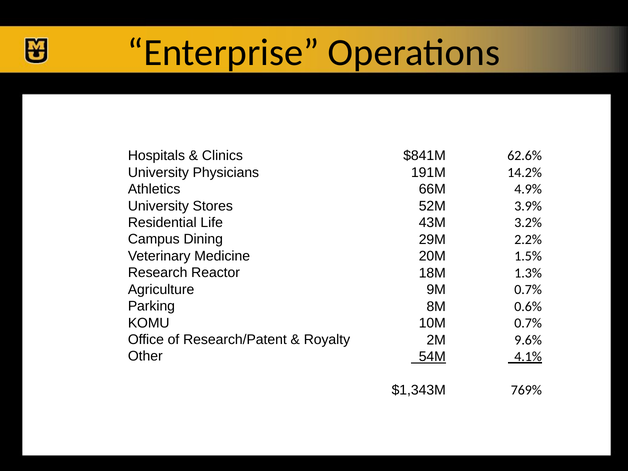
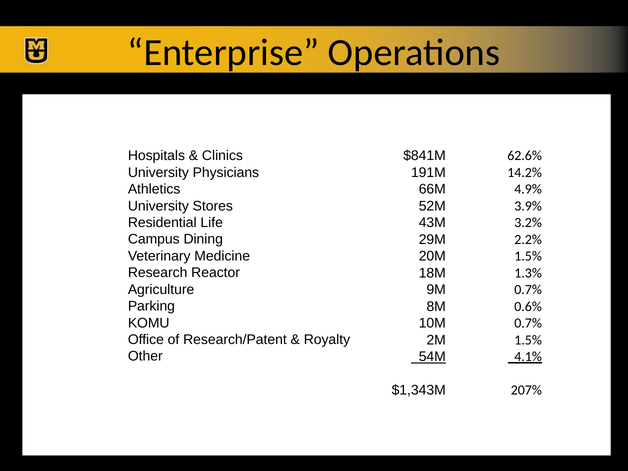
9.6%: 9.6% -> 1.5% (528, 340)
769%: 769% -> 207% (526, 390)
